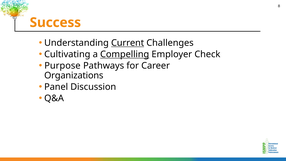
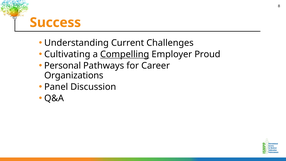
Current underline: present -> none (128, 43)
Check: Check -> Proud (207, 54)
Purpose: Purpose -> Personal (63, 66)
